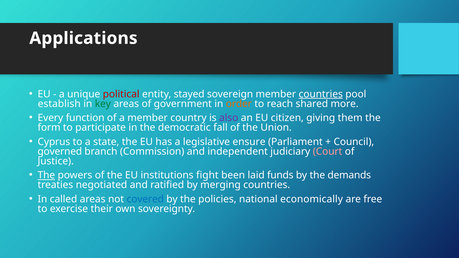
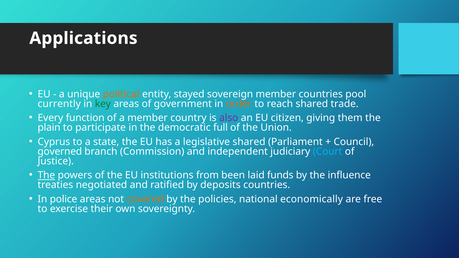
political colour: red -> orange (121, 94)
countries underline: present -> none (321, 94)
establish: establish -> currently (59, 104)
more: more -> trade (345, 104)
form: form -> plain (49, 128)
fall: fall -> full (221, 128)
legislative ensure: ensure -> shared (249, 142)
Court colour: pink -> light blue (328, 152)
fight: fight -> from (207, 175)
demands: demands -> influence (349, 175)
merging: merging -> deposits (220, 185)
called: called -> police (64, 199)
covered colour: blue -> orange (145, 199)
